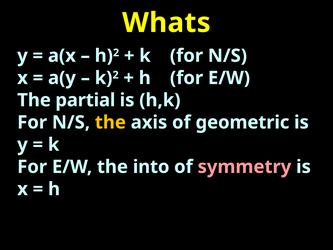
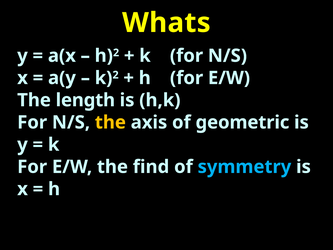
partial: partial -> length (85, 100)
into: into -> find (151, 167)
symmetry colour: pink -> light blue (244, 167)
